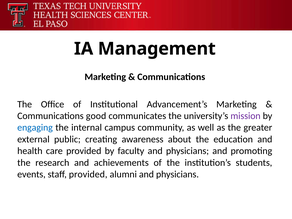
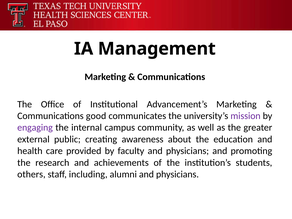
engaging colour: blue -> purple (35, 128)
events: events -> others (31, 174)
staff provided: provided -> including (88, 174)
